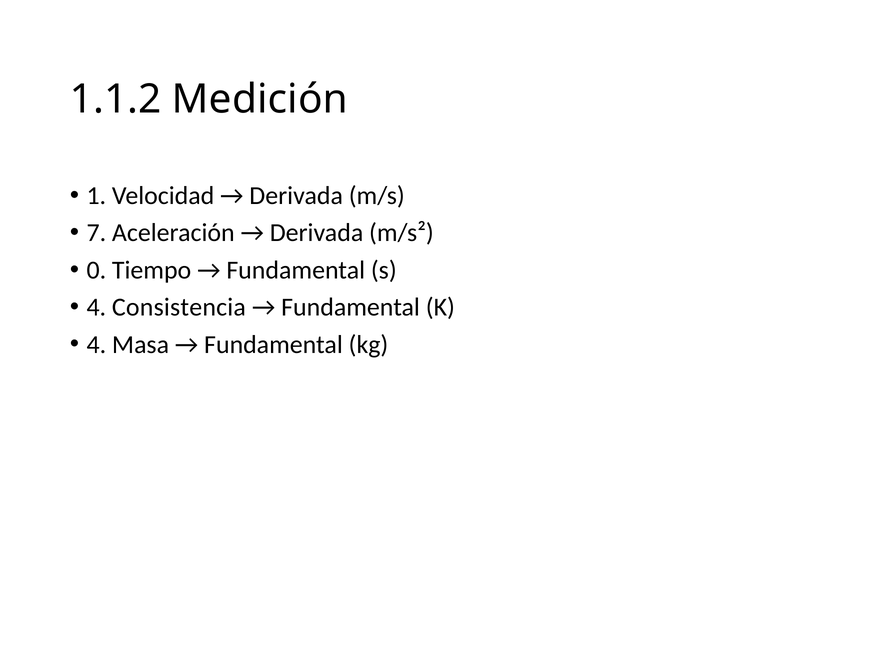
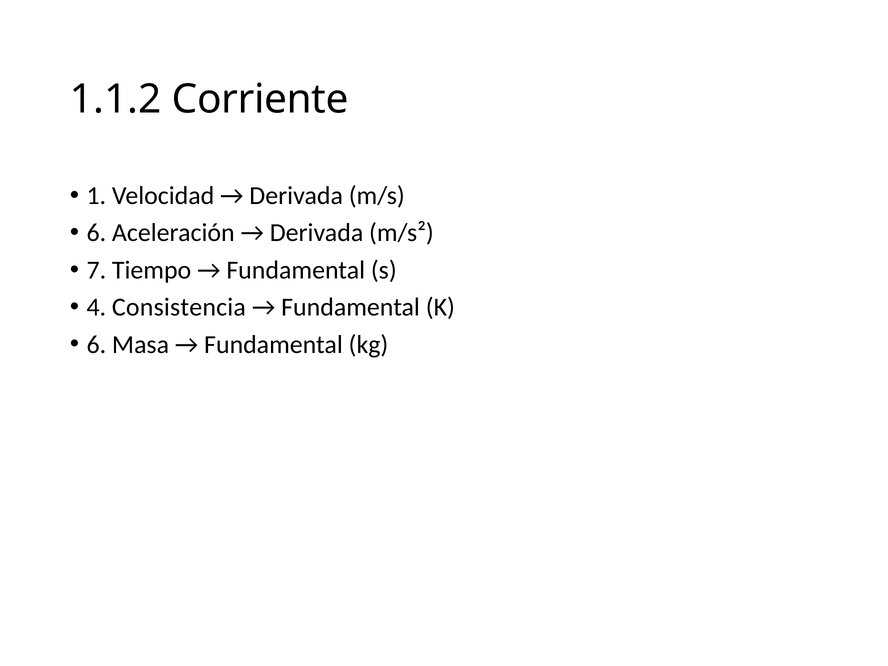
Medición: Medición -> Corriente (260, 100)
7: 7 -> 6 (96, 233)
0: 0 -> 7 (96, 270)
4: 4 -> 6 (96, 344)
